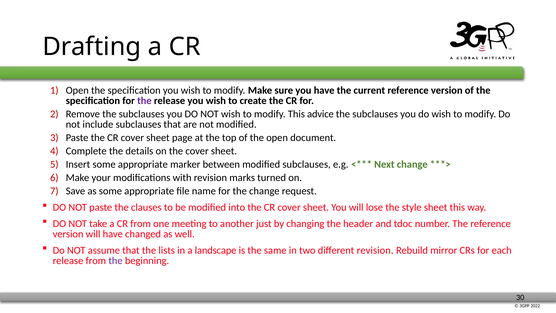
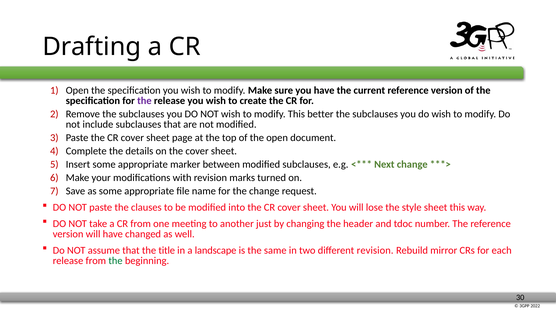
advice: advice -> better (320, 114)
lists: lists -> title (167, 250)
the colour: purple -> green (115, 260)
